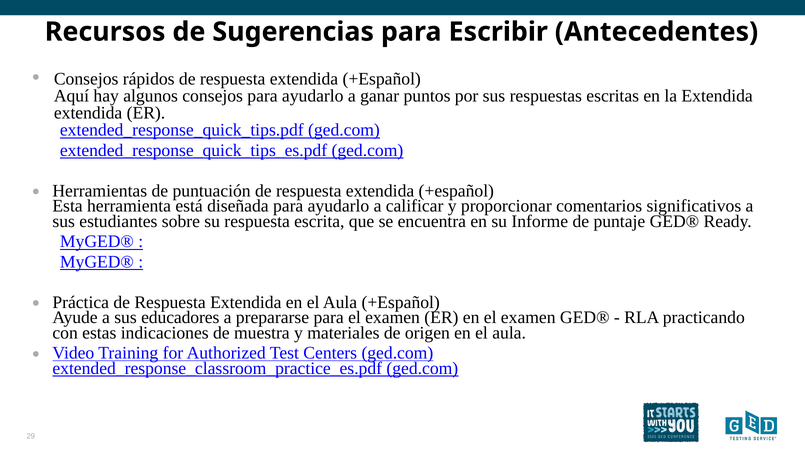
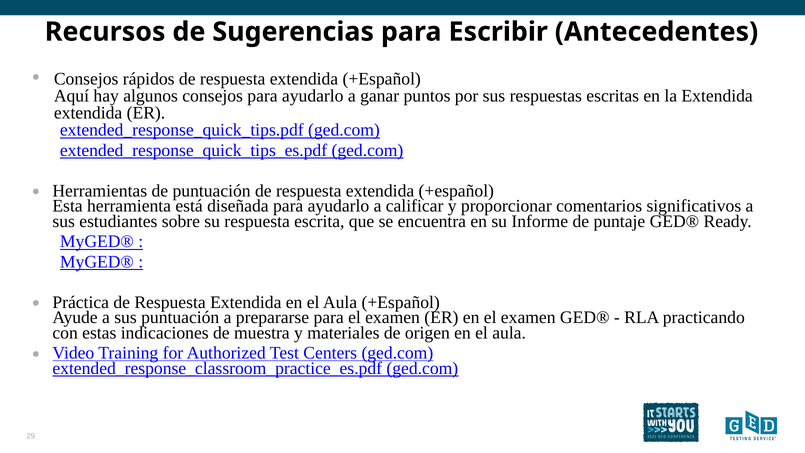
sus educadores: educadores -> puntuación (180, 317)
